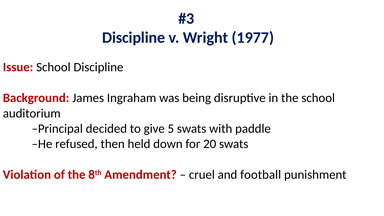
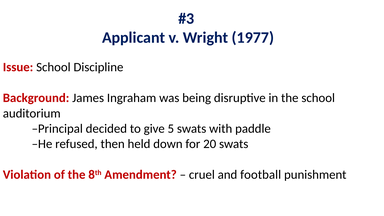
Discipline: Discipline -> Applicant (134, 38)
